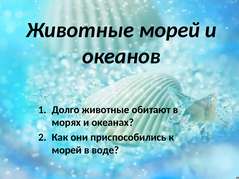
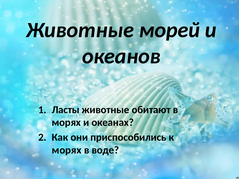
Долго: Долго -> Ласты (66, 110)
морей: морей -> морях (67, 150)
